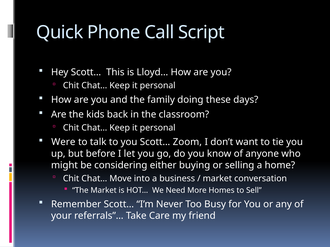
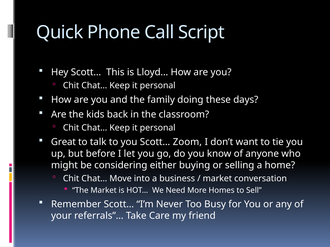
Were: Were -> Great (63, 142)
